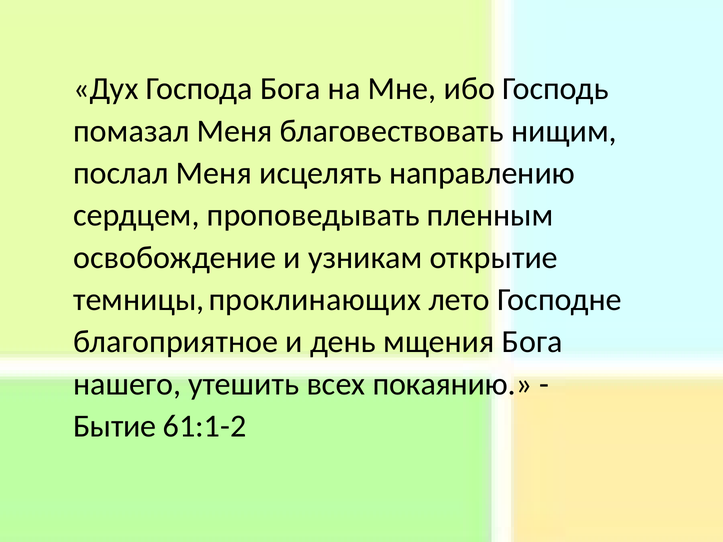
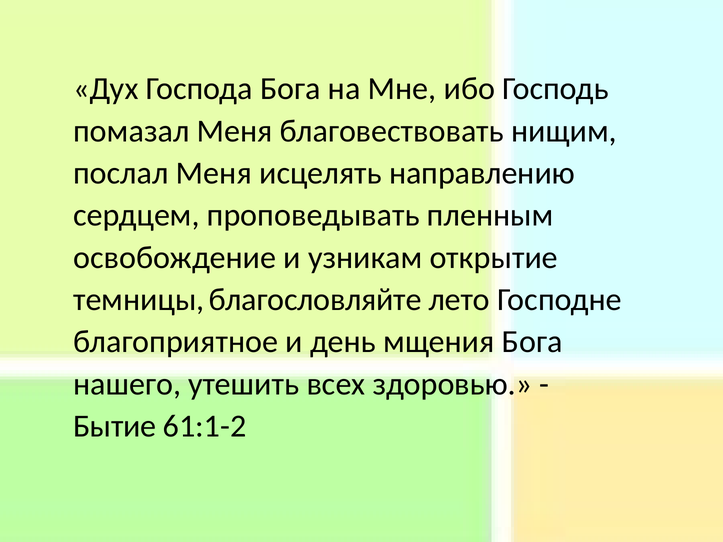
проклинающих: проклинающих -> благословляйте (315, 300)
покаянию: покаянию -> здоровью (452, 384)
